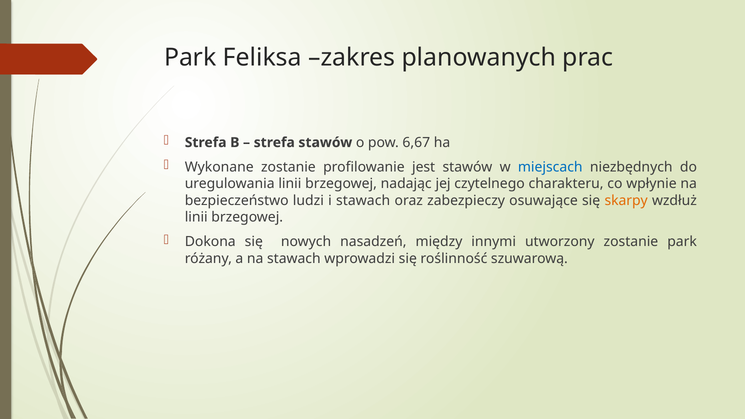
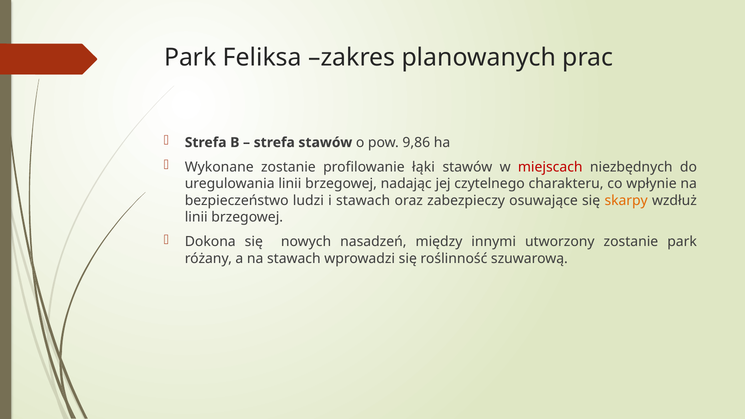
6,67: 6,67 -> 9,86 (416, 143)
jest: jest -> łąki (424, 167)
miejscach colour: blue -> red (550, 167)
